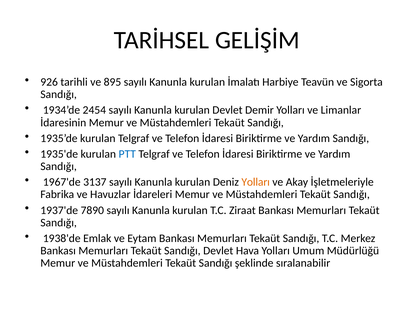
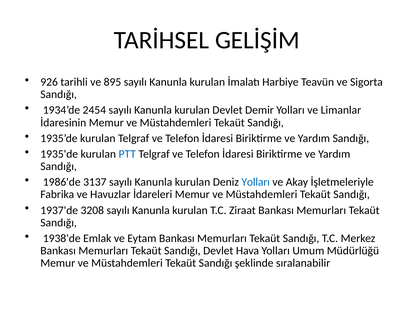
1967'de: 1967'de -> 1986'de (62, 182)
Yolları colour: orange -> blue (256, 182)
7890: 7890 -> 3208 (92, 211)
